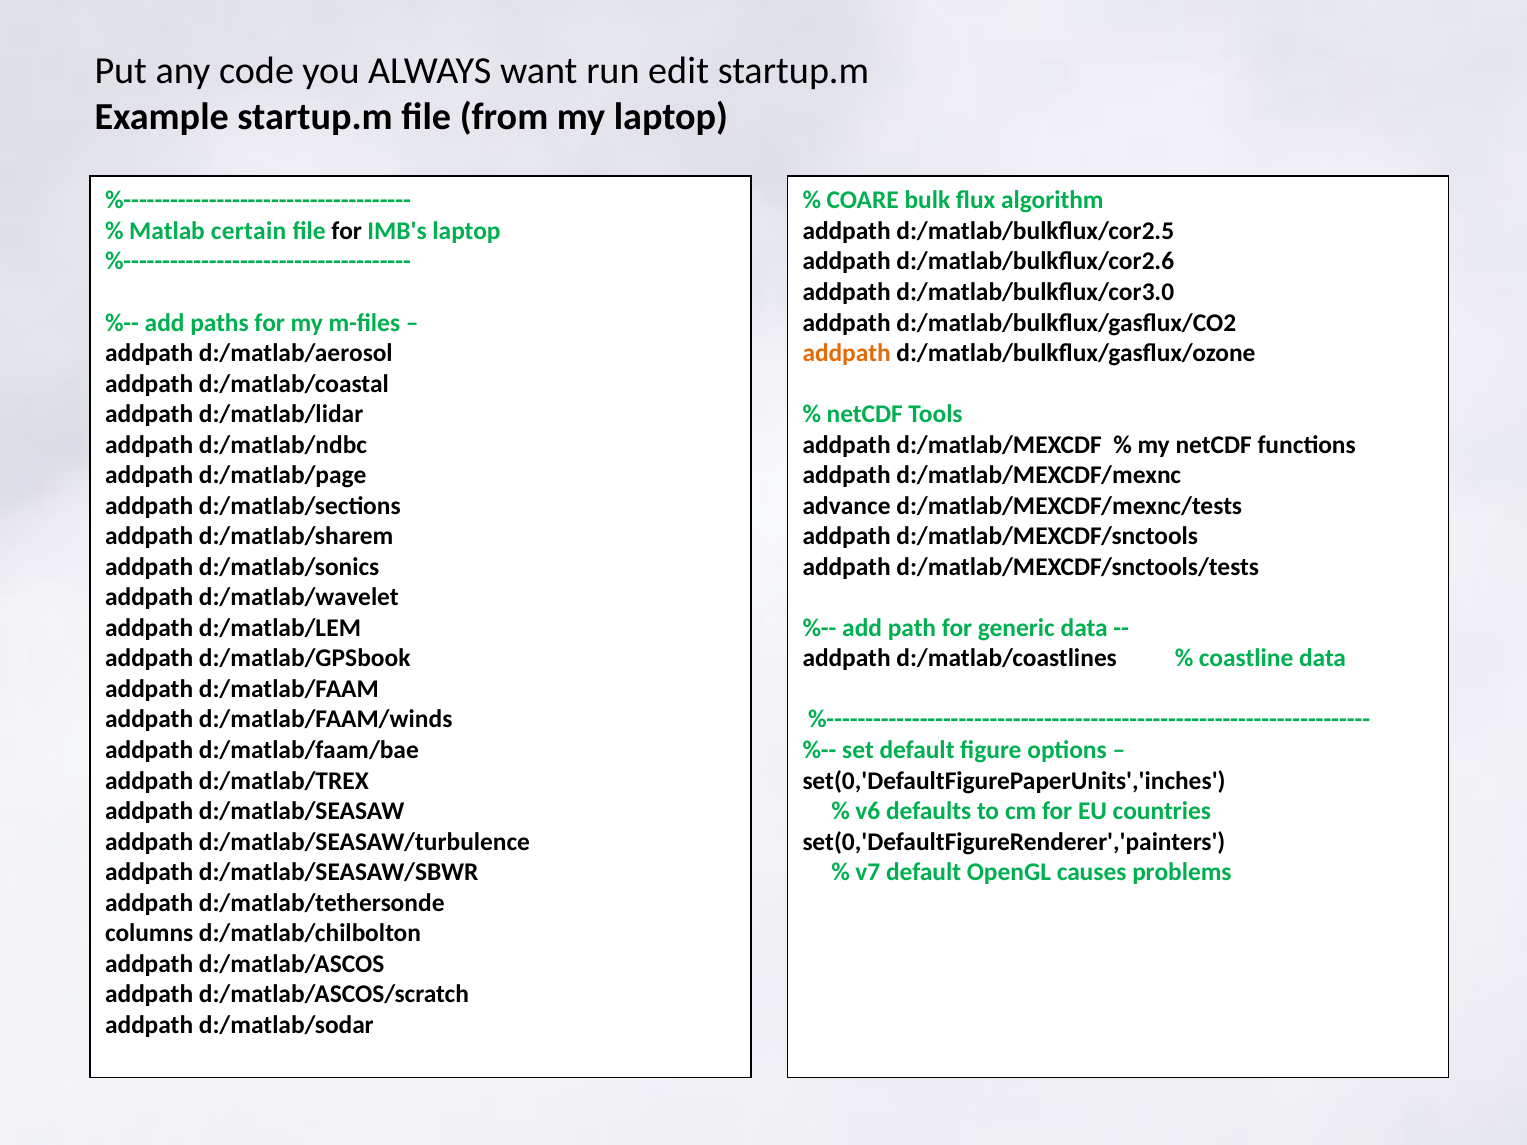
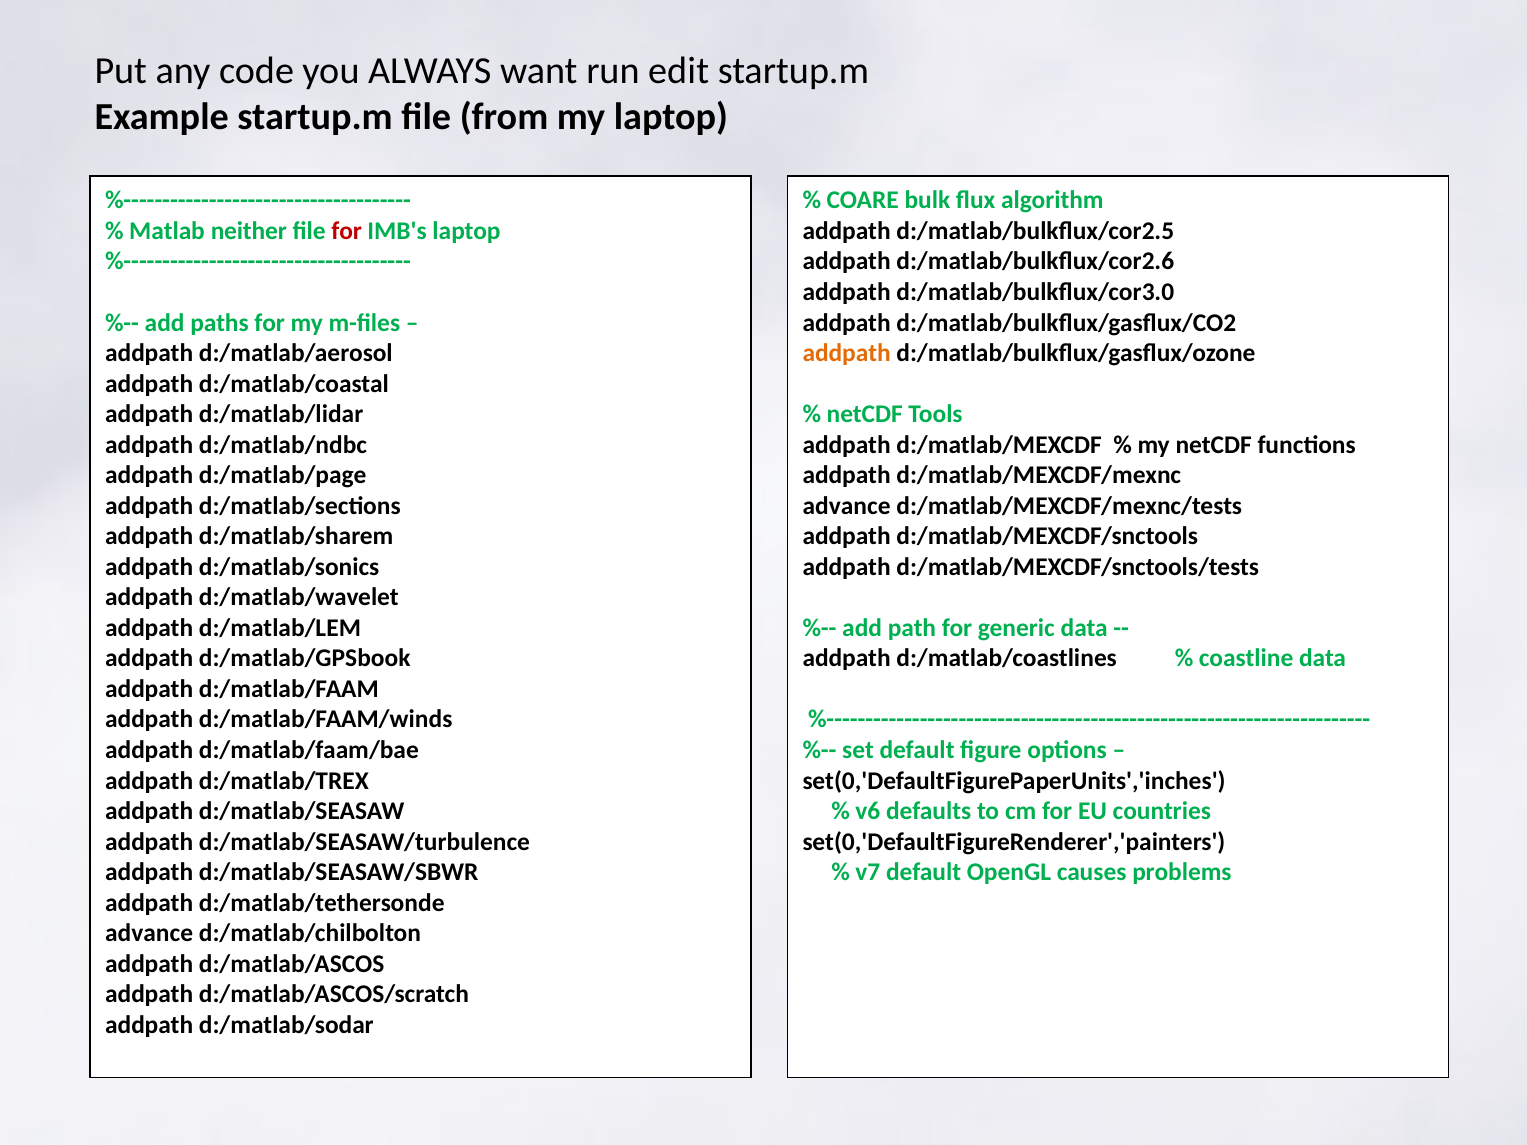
certain: certain -> neither (249, 231)
for colour: black -> red (347, 231)
columns: columns -> advance (149, 934)
